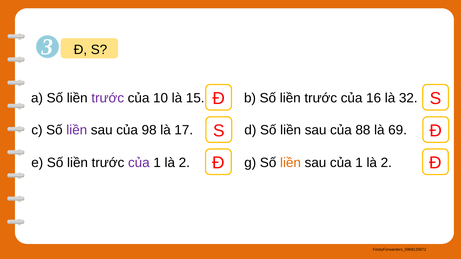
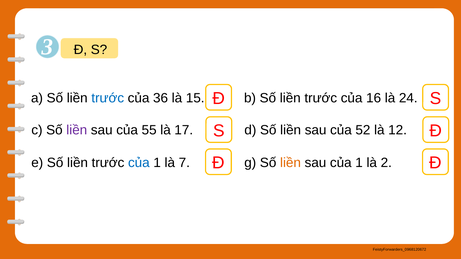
trước colour: purple -> blue (108, 98)
10: 10 -> 36 (161, 98)
32: 32 -> 24 (408, 98)
98: 98 -> 55 (149, 130)
88: 88 -> 52 (363, 130)
69: 69 -> 12 (398, 130)
của colour: purple -> blue (139, 163)
2: 2 -> 7 (184, 163)
